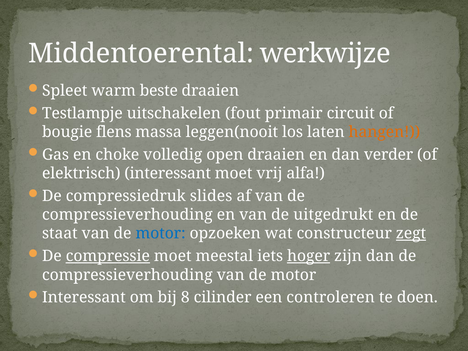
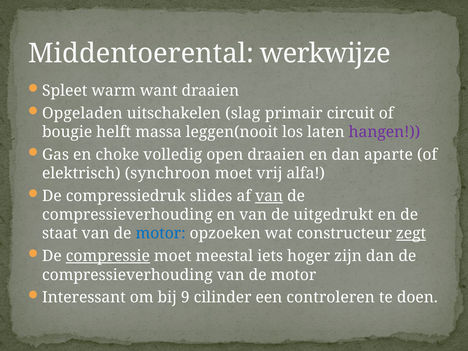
beste: beste -> want (159, 91)
Testlampje: Testlampje -> Opgeladen (82, 113)
fout: fout -> slag (243, 113)
flens: flens -> helft (114, 132)
hangen colour: orange -> purple (384, 132)
verder: verder -> aparte (388, 155)
elektrisch interessant: interessant -> synchroon (168, 173)
van underline: none -> present (269, 196)
hoger underline: present -> none (309, 256)
8: 8 -> 9 (185, 297)
